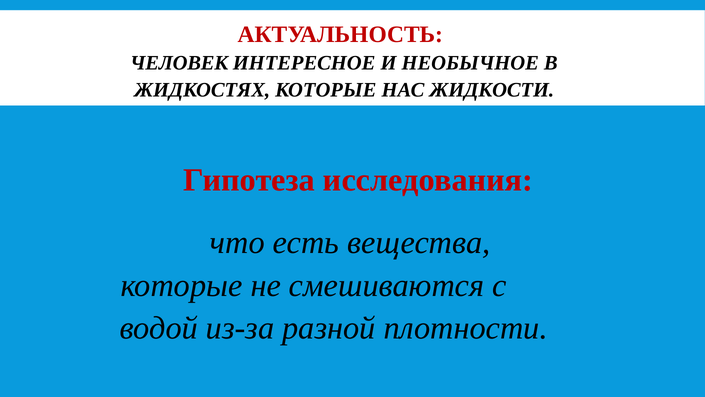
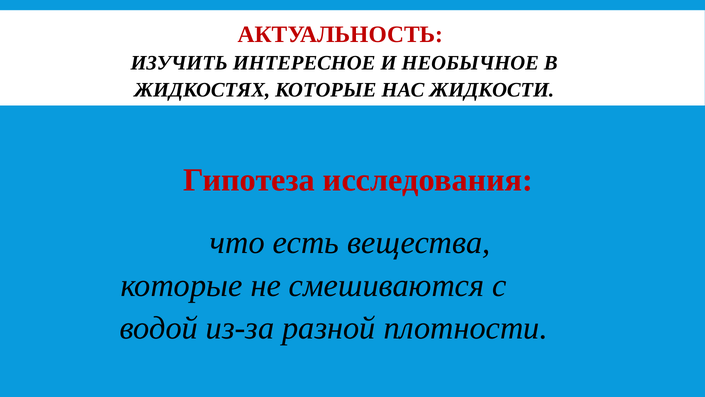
ЧЕЛОВЕК: ЧЕЛОВЕК -> ИЗУЧИТЬ (179, 63)
